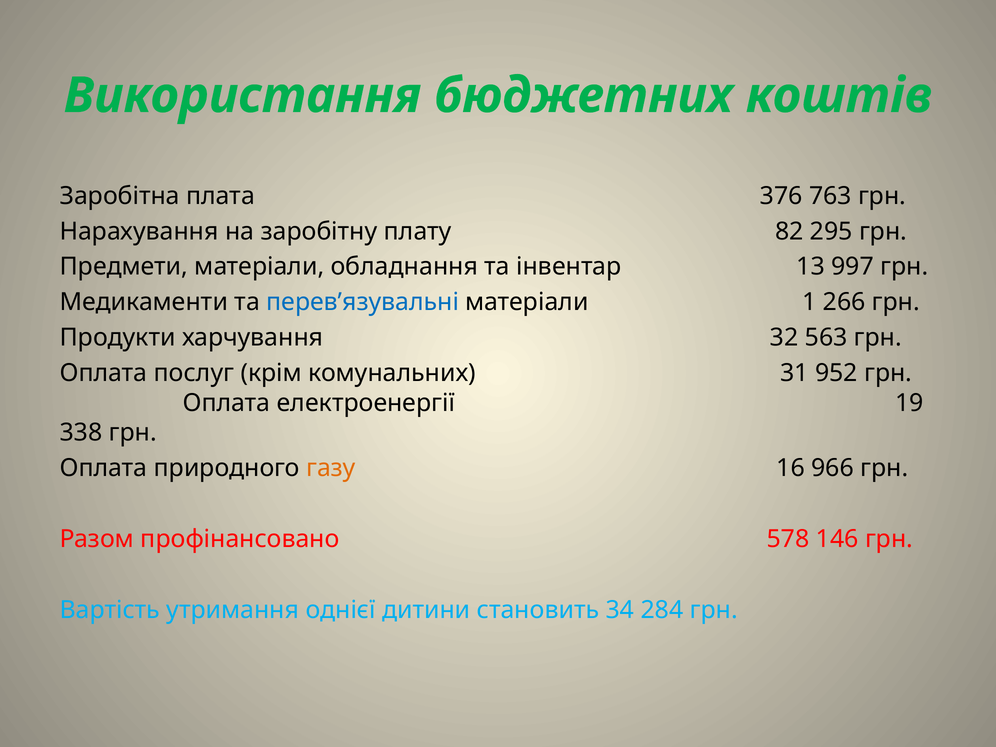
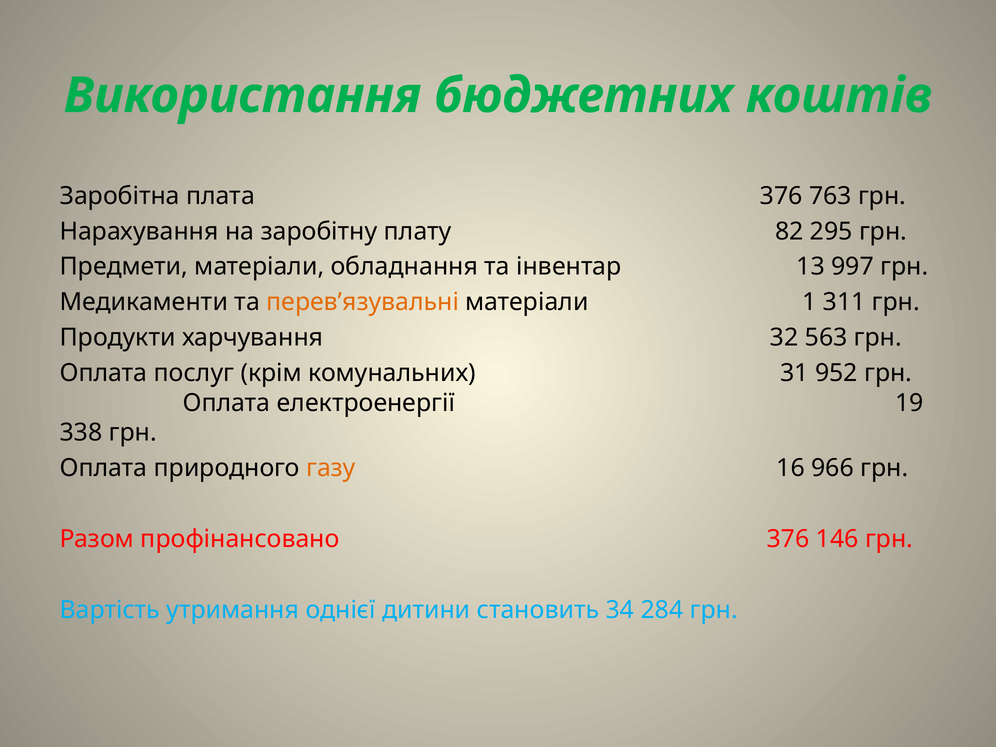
перев’язувальні colour: blue -> orange (363, 302)
266: 266 -> 311 (844, 302)
профінансовано 578: 578 -> 376 (788, 539)
